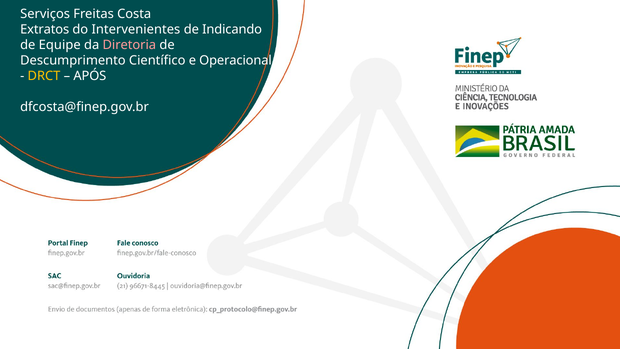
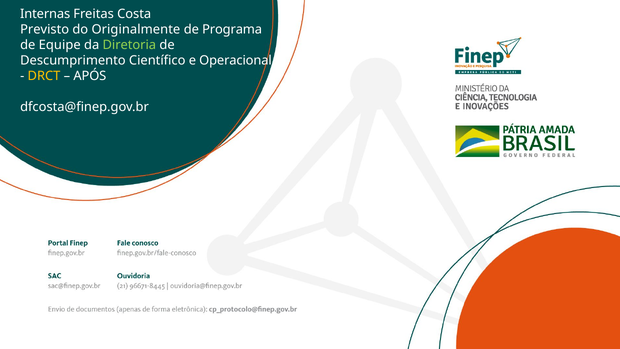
Serviços: Serviços -> Internas (45, 14)
Extratos: Extratos -> Previsto (45, 30)
Intervenientes: Intervenientes -> Originalmente (136, 30)
Indicando: Indicando -> Programa (232, 30)
Diretoria colour: pink -> light green (129, 45)
